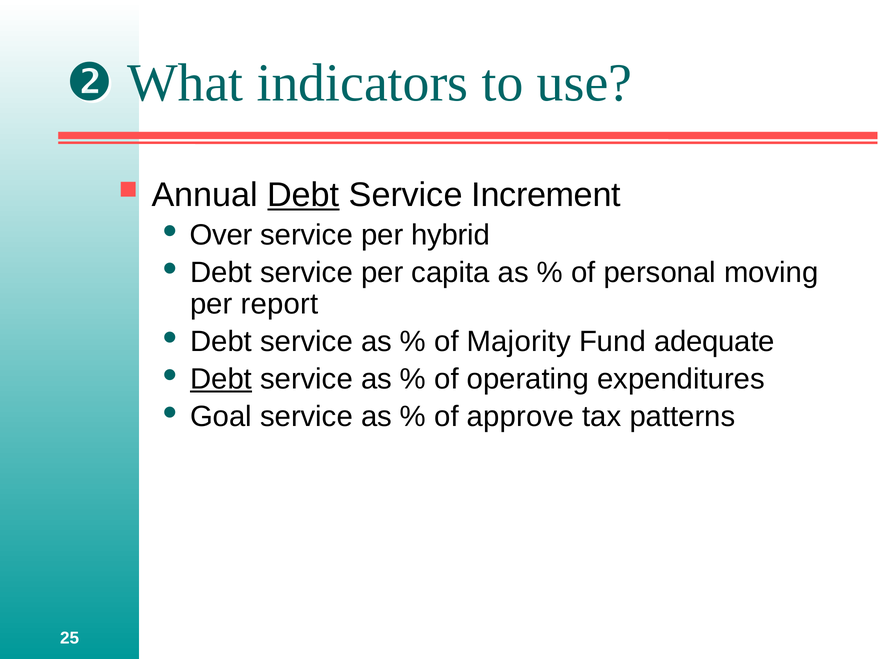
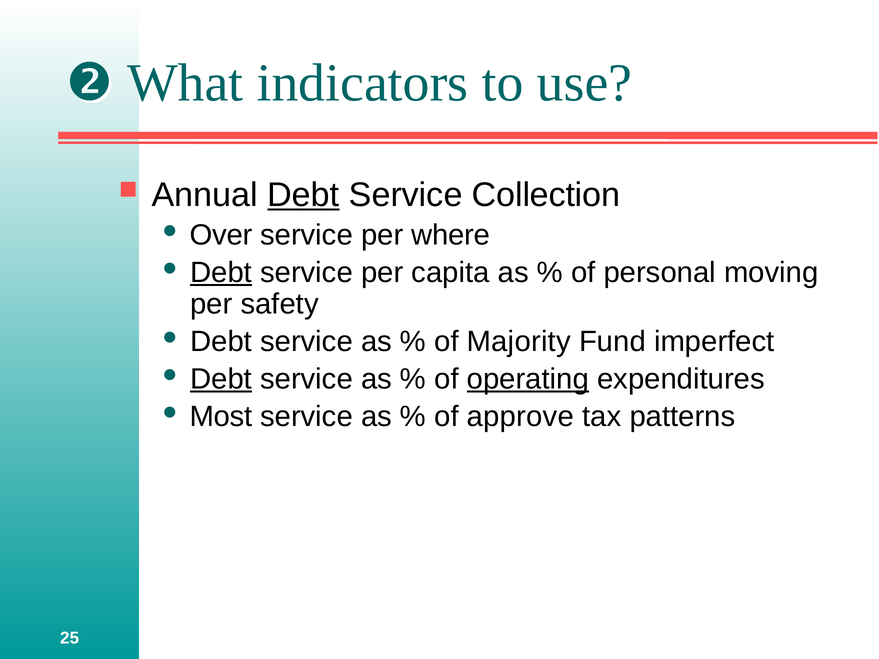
Increment: Increment -> Collection (546, 195)
hybrid: hybrid -> where (451, 235)
Debt underline: none -> present (221, 272)
report: report -> safety (280, 304)
adequate: adequate -> imperfect (714, 342)
operating underline: none -> present (528, 379)
Goal: Goal -> Most (221, 417)
